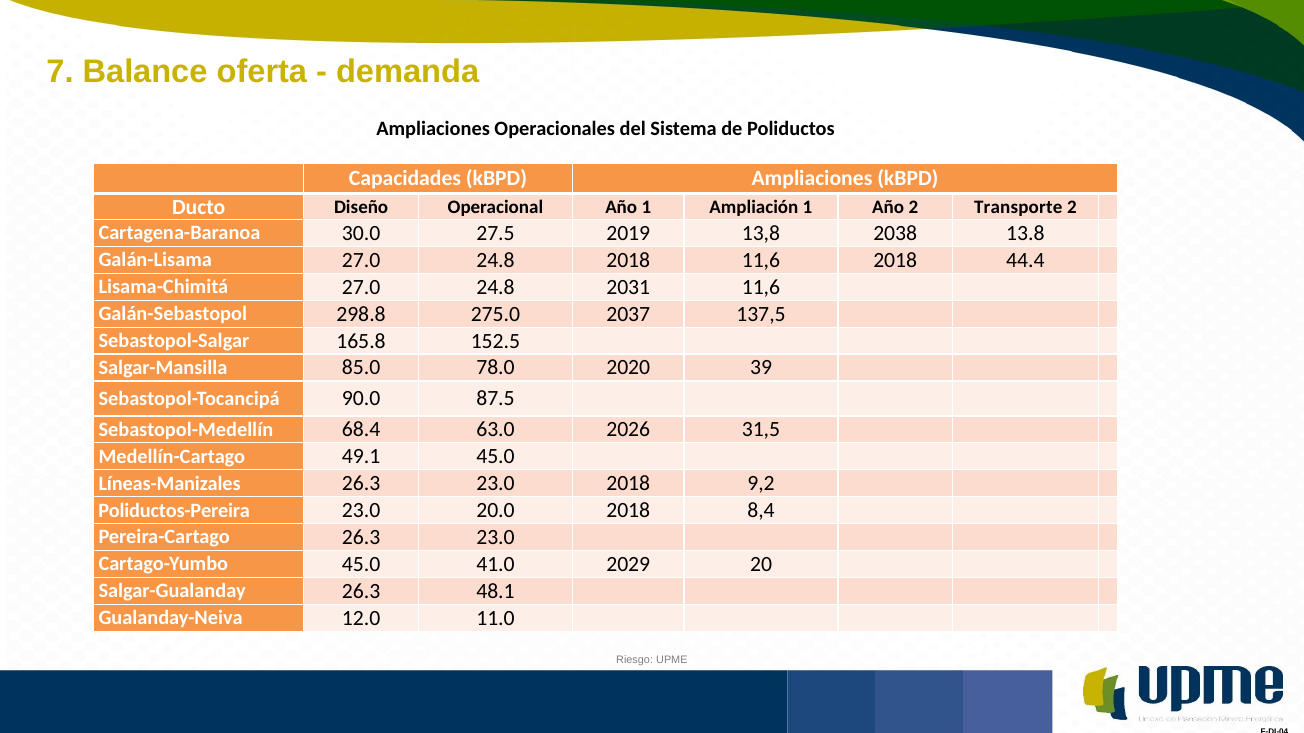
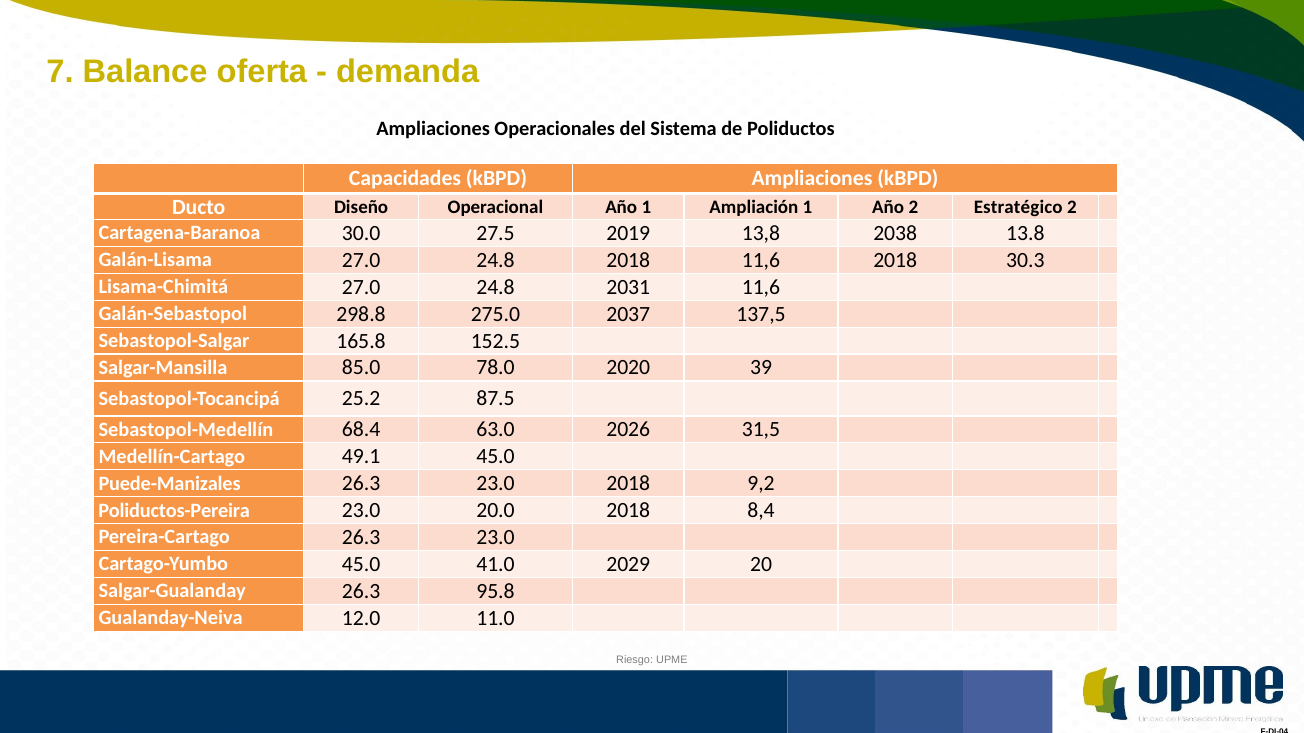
Transporte: Transporte -> Estratégico (1018, 207)
44.4: 44.4 -> 30.3 (1025, 260)
90.0: 90.0 -> 25.2 (361, 399)
Líneas-Manizales: Líneas-Manizales -> Puede-Manizales (170, 484)
48.1: 48.1 -> 95.8 (495, 591)
